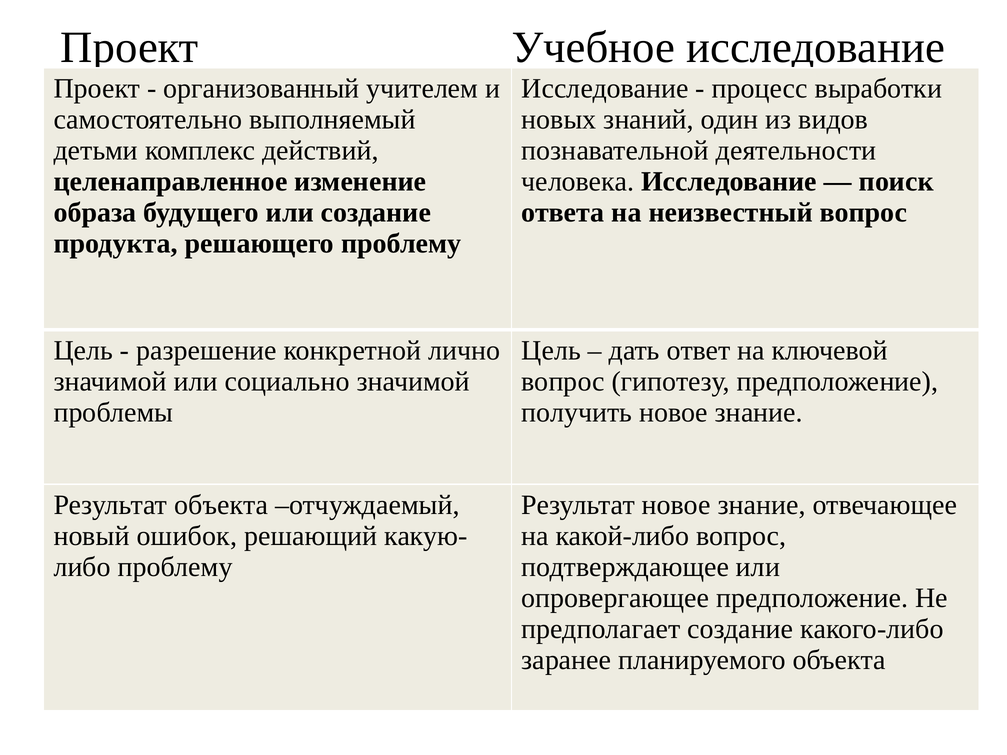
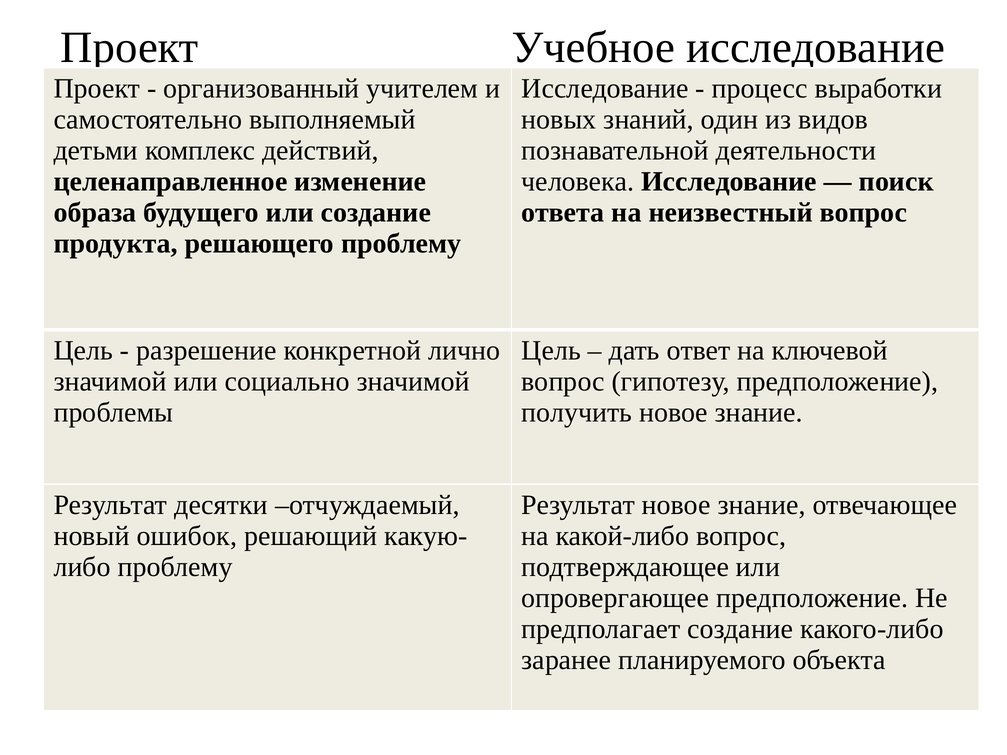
Результат объекта: объекта -> десятки (221, 505)
